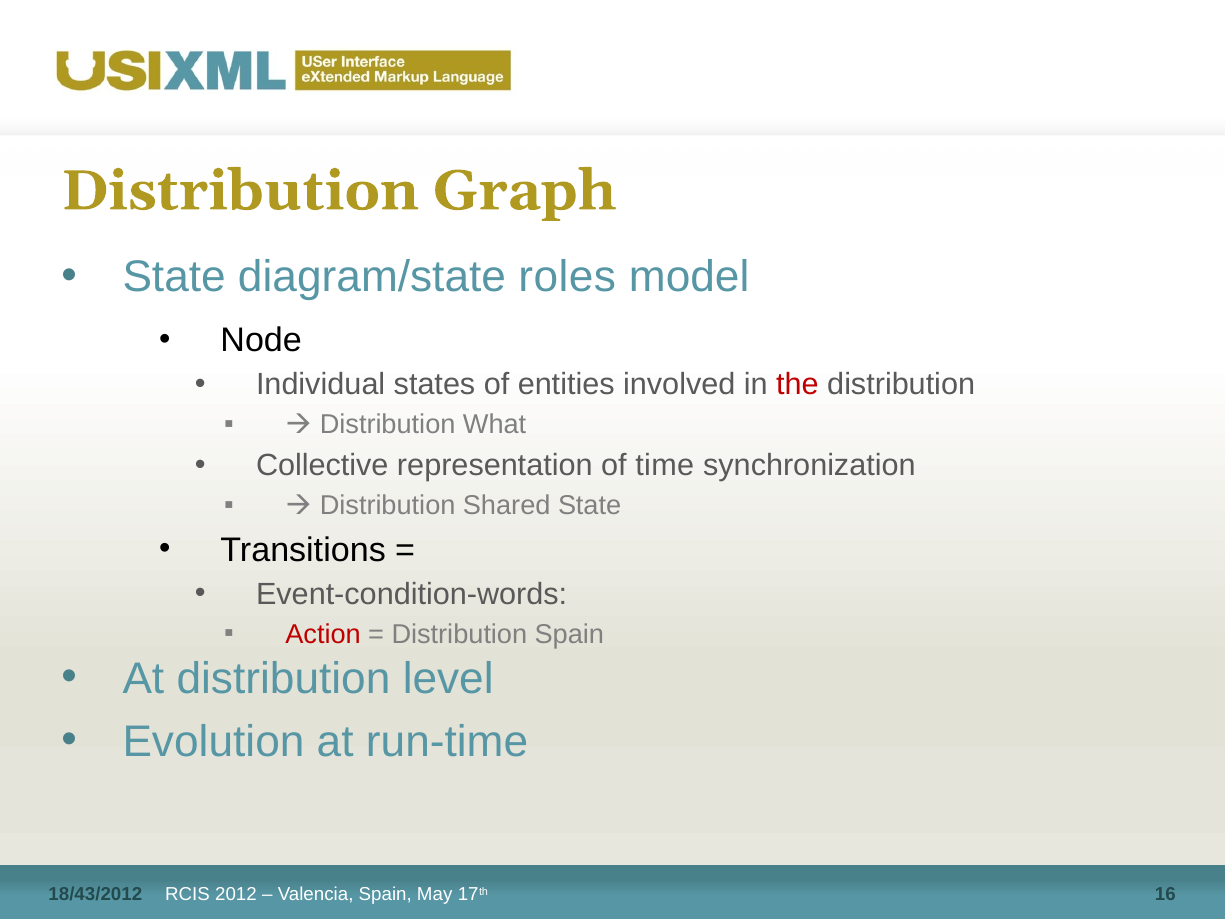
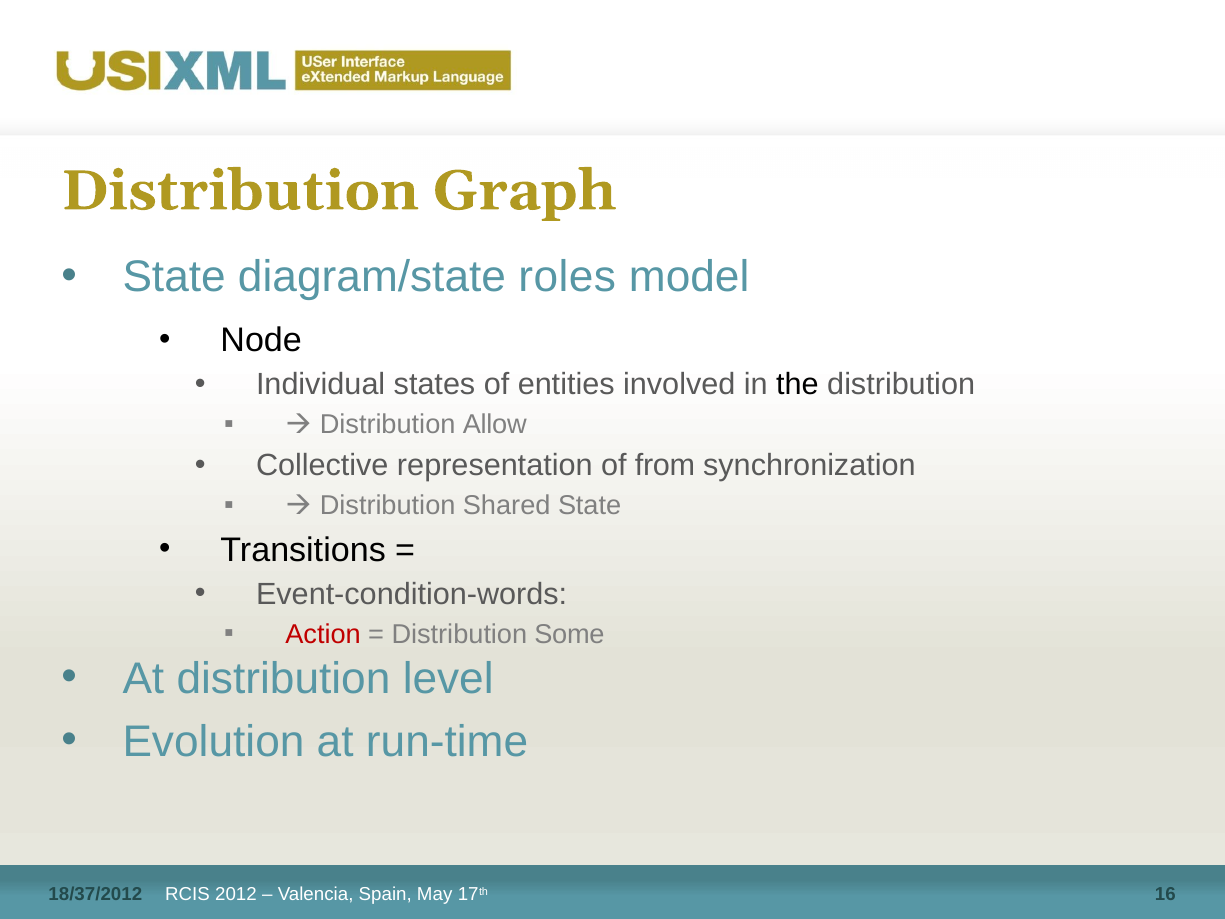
the colour: red -> black (797, 385)
What: What -> Allow (495, 425)
time: time -> from (665, 466)
Distribution Spain: Spain -> Some (569, 634)
18/43/2012: 18/43/2012 -> 18/37/2012 (95, 894)
